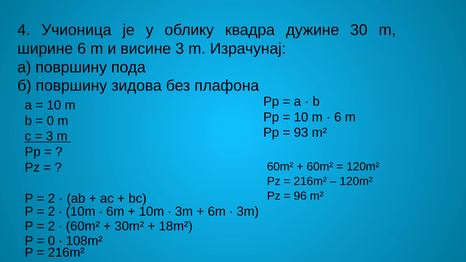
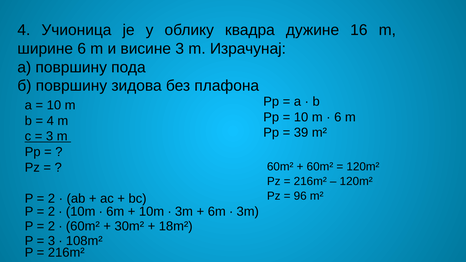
30: 30 -> 16 (359, 30)
0: 0 -> 4 (50, 121)
93: 93 -> 39 (301, 133)
0: 0 -> 3 (51, 241)
